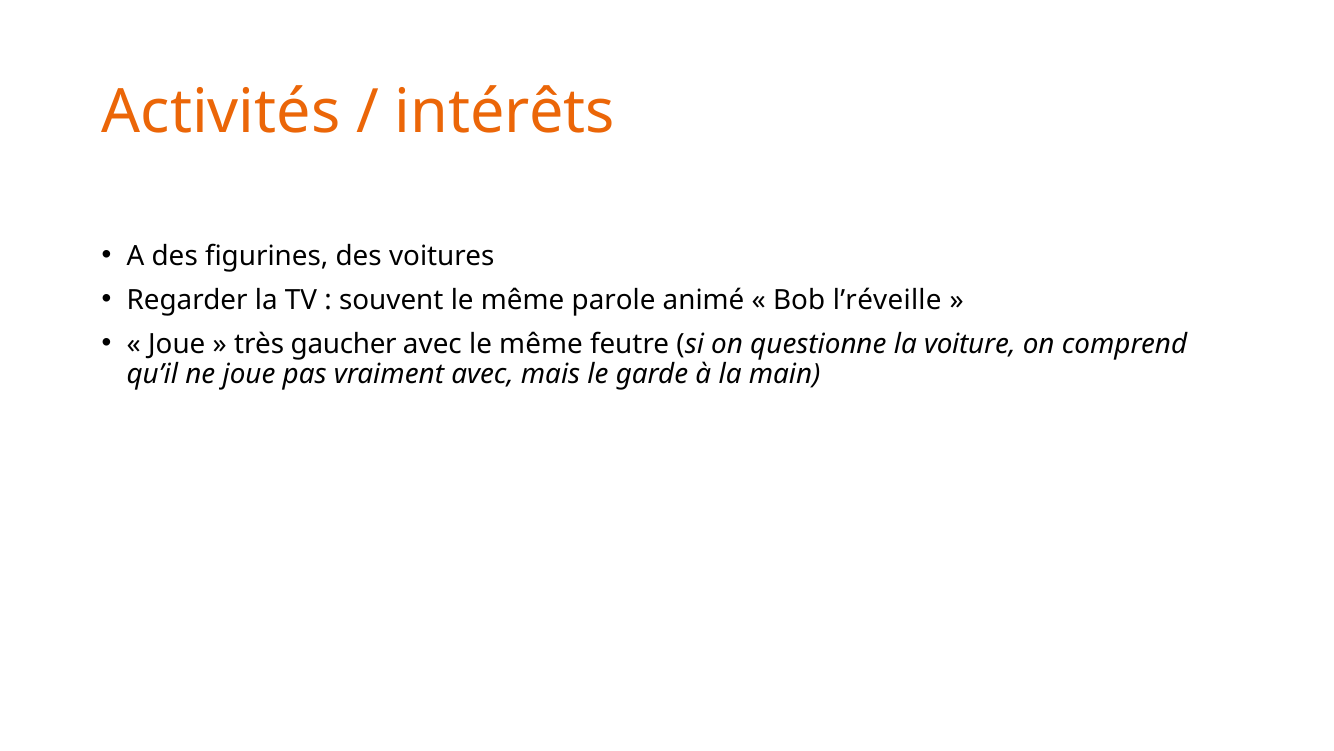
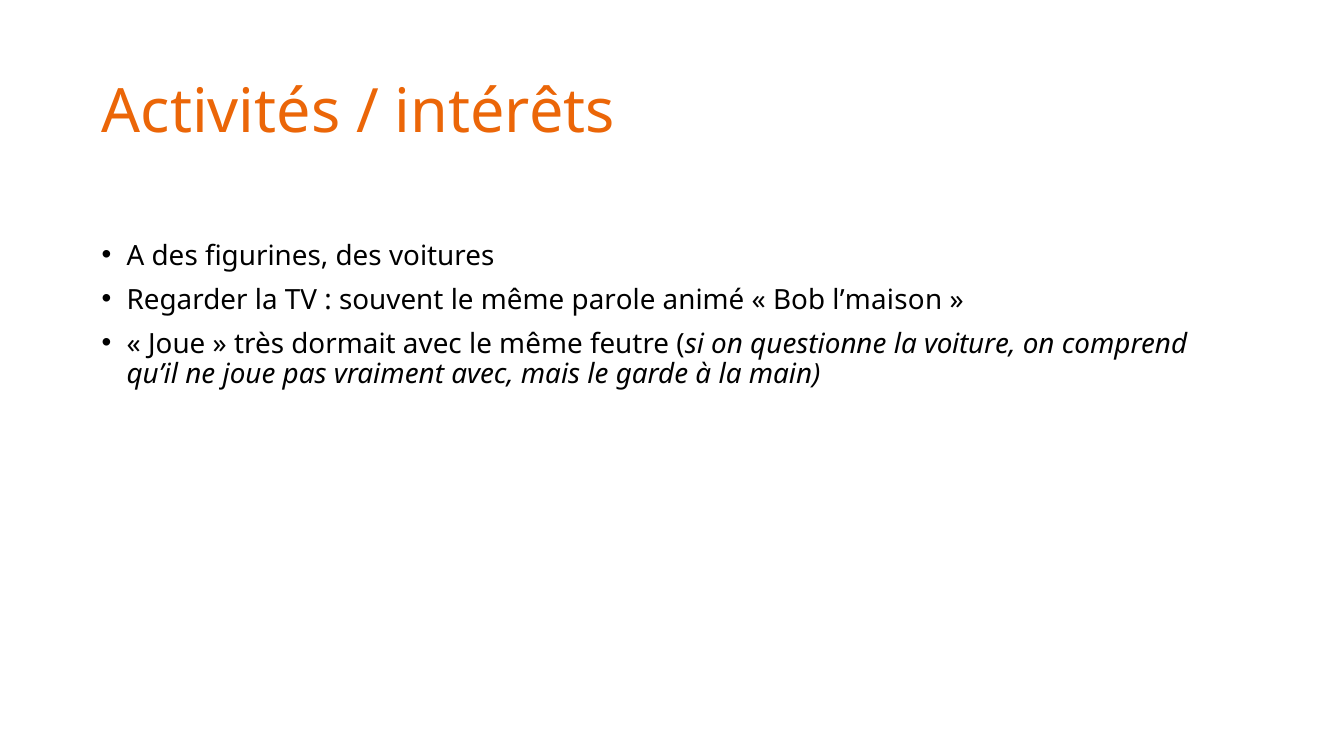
l’réveille: l’réveille -> l’maison (887, 300)
gaucher: gaucher -> dormait (344, 344)
